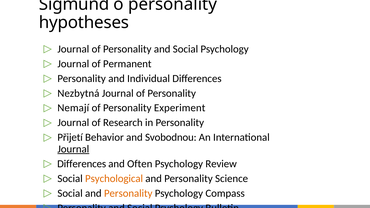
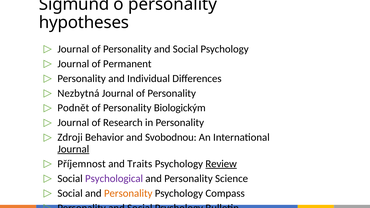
Nemají: Nemají -> Podnět (73, 108)
Experiment: Experiment -> Biologickým (180, 108)
Přijetí: Přijetí -> Zdroji (70, 137)
Differences: Differences -> Příjemnost (82, 164)
Often: Often -> Traits (140, 164)
Review underline: none -> present (221, 164)
Psychological colour: orange -> purple (114, 179)
